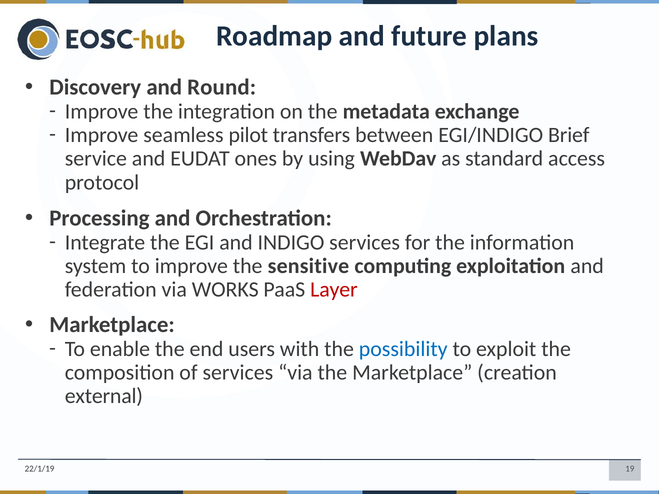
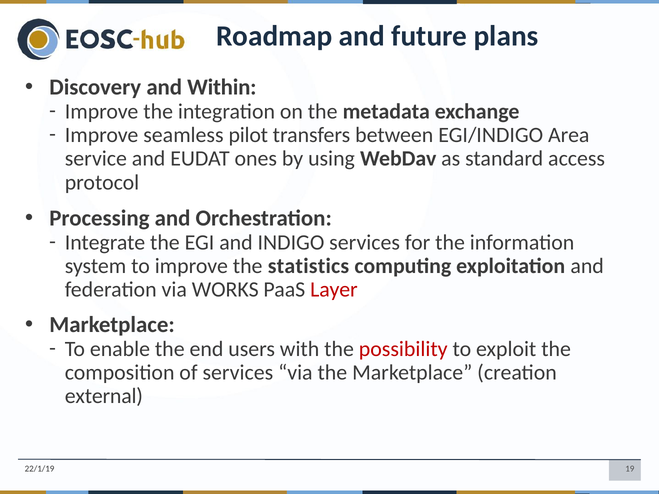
Round: Round -> Within (222, 87)
Brief: Brief -> Area (569, 135)
sensitive: sensitive -> statistics (308, 266)
possibility colour: blue -> red (403, 349)
